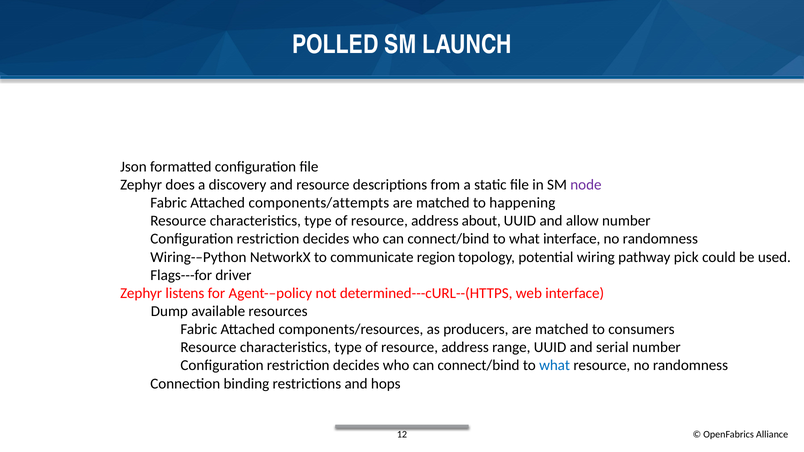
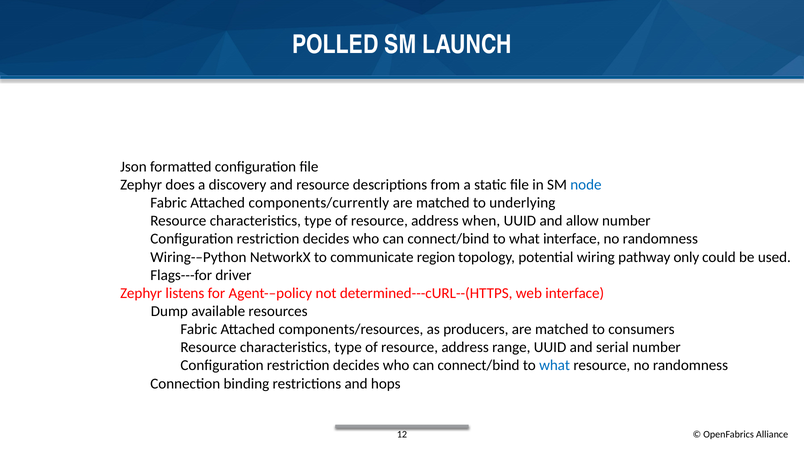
node colour: purple -> blue (586, 185)
components/attempts: components/attempts -> components/currently (319, 203)
happening: happening -> underlying (522, 203)
about: about -> when (481, 221)
pick: pick -> only (686, 257)
